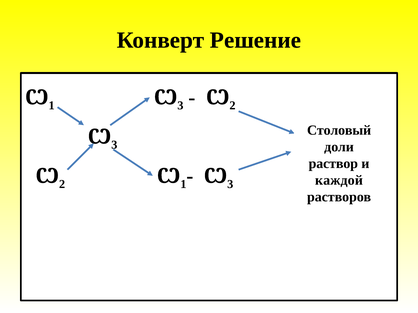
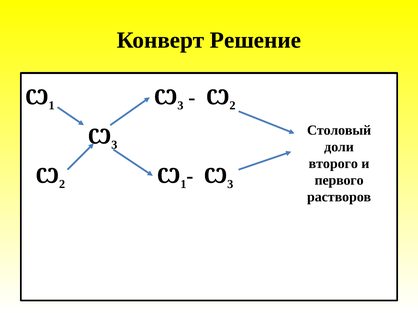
раствор: раствор -> второго (333, 164)
каждой: каждой -> первого (339, 181)
